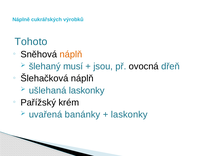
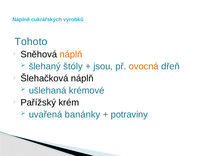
musí: musí -> štóly (73, 66)
ovocná colour: black -> orange (144, 66)
ušlehaná laskonky: laskonky -> krémové (87, 90)
laskonky: laskonky -> potraviny (129, 115)
